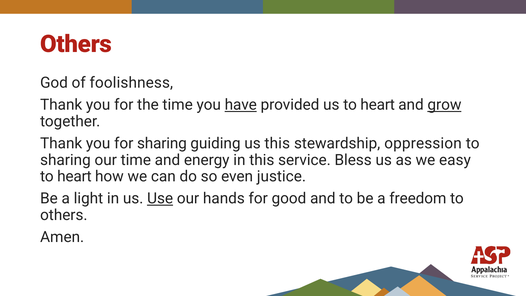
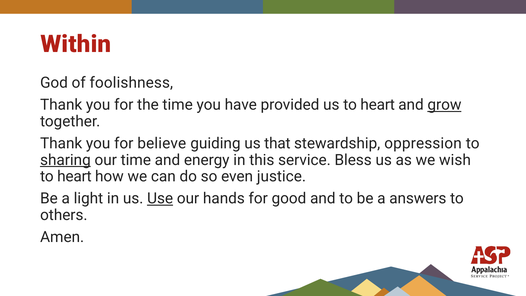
Others: Others -> Within (76, 44)
have underline: present -> none (241, 105)
for sharing: sharing -> believe (162, 143)
us this: this -> that (277, 143)
sharing underline: none -> present (65, 160)
easy: easy -> wish (455, 160)
freedom: freedom -> answers (418, 198)
